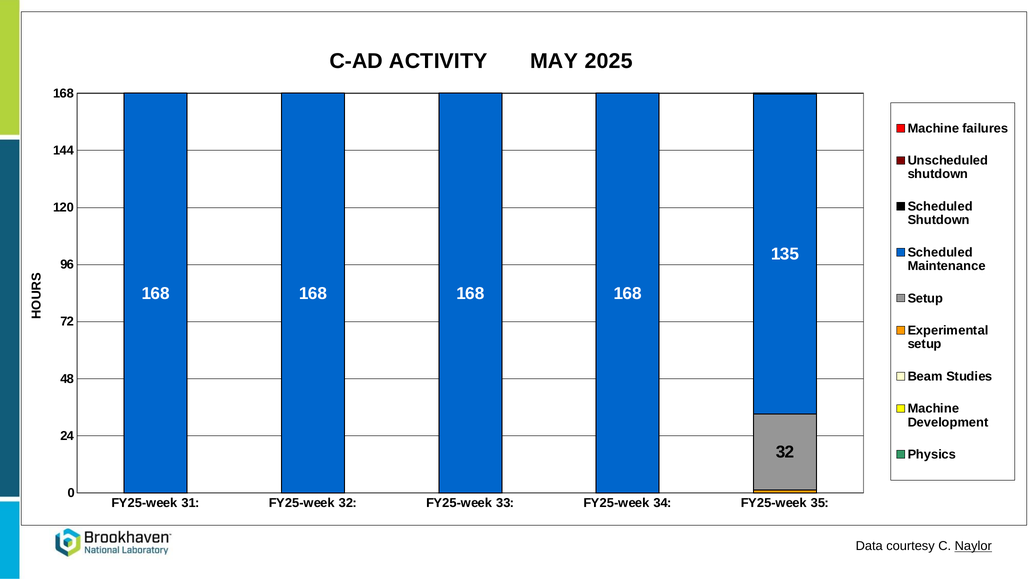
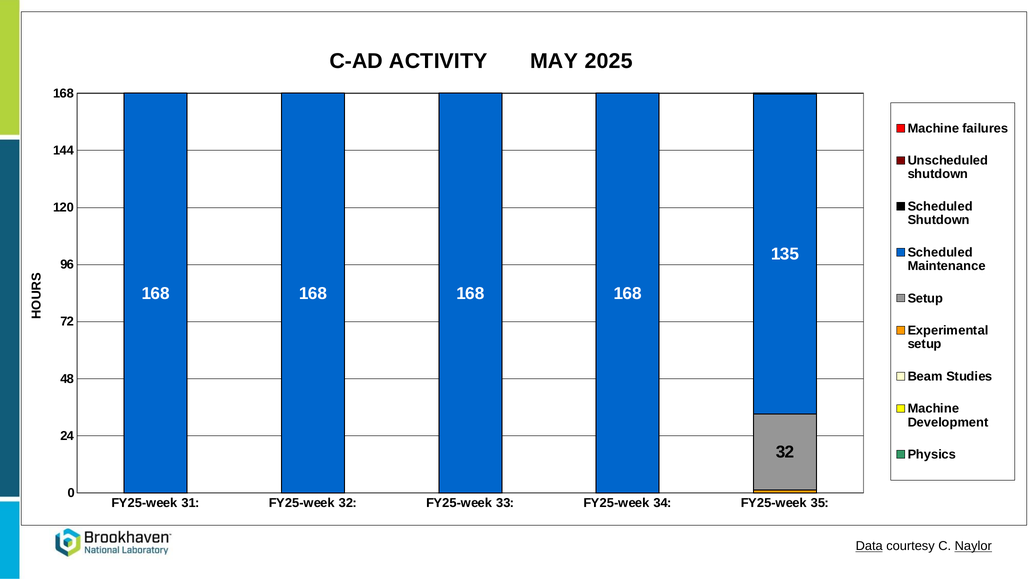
Data underline: none -> present (869, 546)
